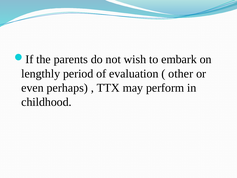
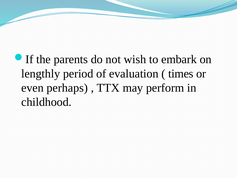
other: other -> times (181, 73)
